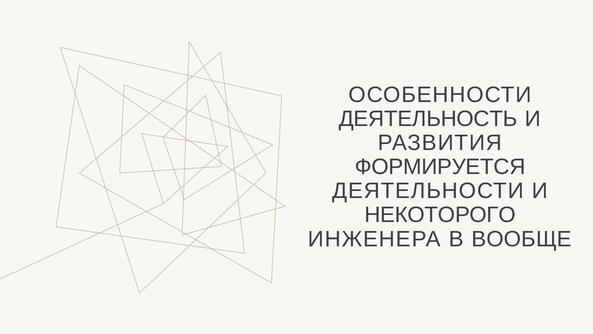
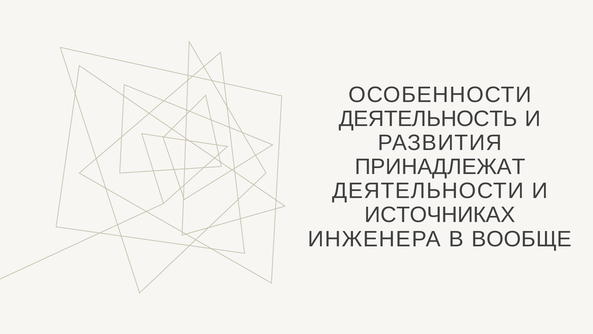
ФОРМИРУЕТСЯ: ФОРМИРУЕТСЯ -> ПРИНАДЛЕЖАТ (440, 167)
НЕКОТОРОГО: НЕКОТОРОГО -> ИСТОЧНИКАХ (440, 215)
